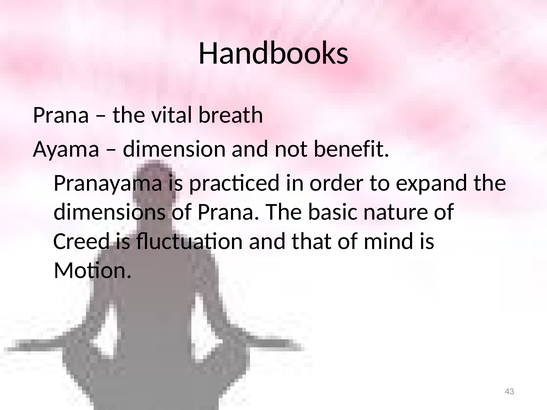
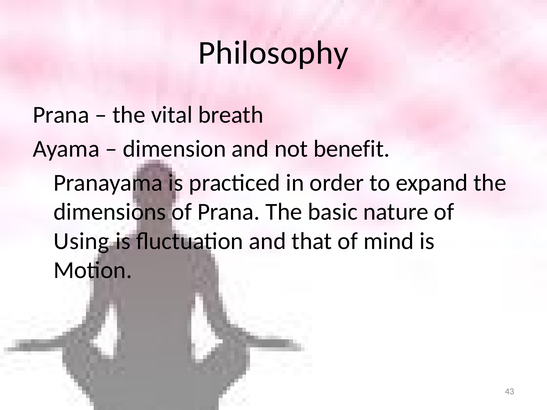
Handbooks: Handbooks -> Philosophy (273, 53)
Creed: Creed -> Using (82, 241)
